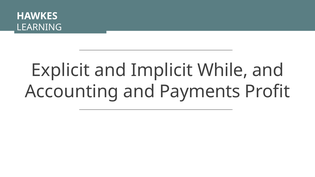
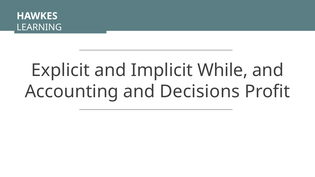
Payments: Payments -> Decisions (200, 92)
